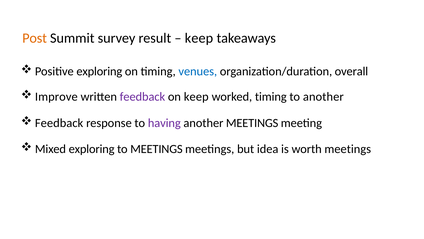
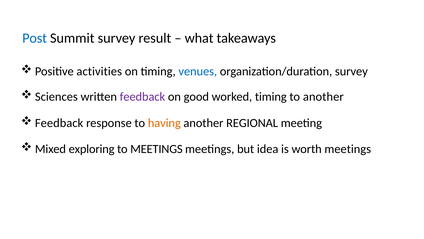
Post colour: orange -> blue (35, 38)
keep: keep -> what (199, 38)
Positive exploring: exploring -> activities (99, 71)
organization/duration overall: overall -> survey (351, 71)
Improve: Improve -> Sciences (56, 96)
on keep: keep -> good (196, 96)
having colour: purple -> orange (164, 123)
another MEETINGS: MEETINGS -> REGIONAL (252, 123)
